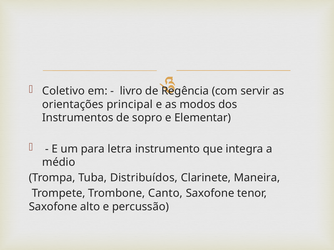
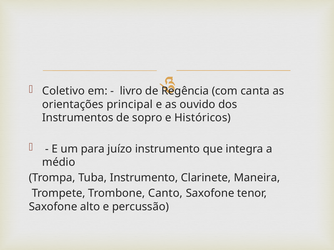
servir: servir -> canta (255, 91)
modos: modos -> ouvido (198, 105)
Elementar: Elementar -> Históricos (203, 118)
letra: letra -> juízo (120, 149)
Tuba Distribuídos: Distribuídos -> Instrumento (144, 178)
